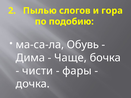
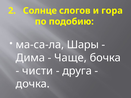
Пылью: Пылью -> Солнце (40, 11)
Обувь: Обувь -> Шары (83, 45)
фары: фары -> друга (77, 71)
